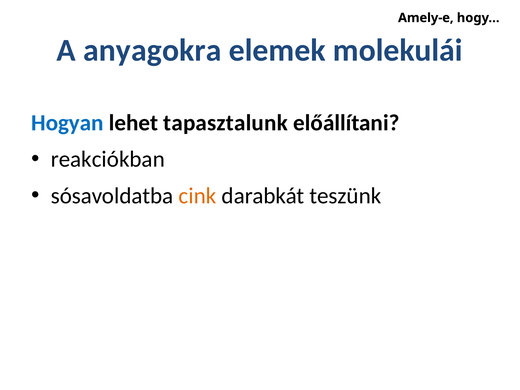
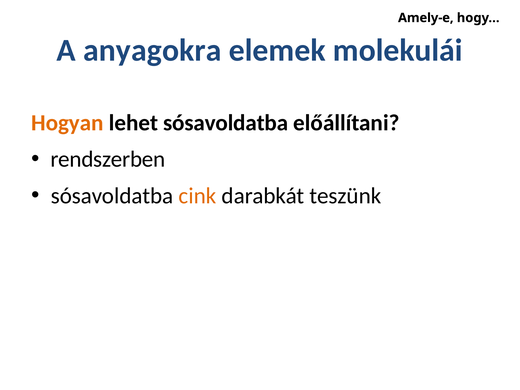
Hogyan colour: blue -> orange (67, 123)
lehet tapasztalunk: tapasztalunk -> sósavoldatba (226, 123)
reakciókban: reakciókban -> rendszerben (108, 159)
